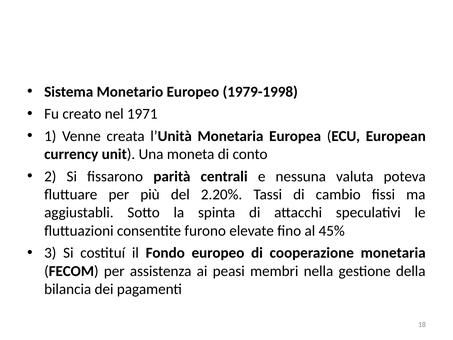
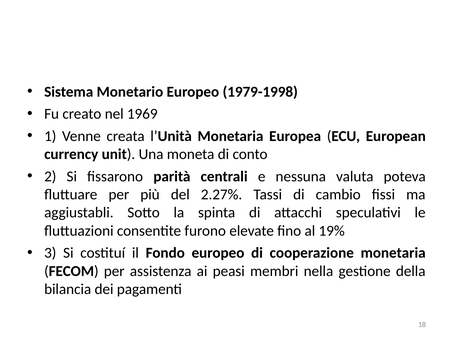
1971: 1971 -> 1969 (142, 114)
2.20%: 2.20% -> 2.27% (222, 194)
45%: 45% -> 19% (332, 231)
